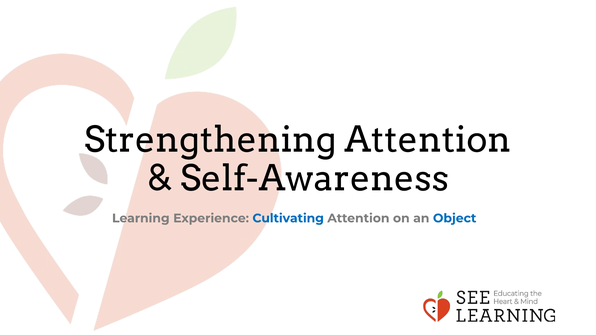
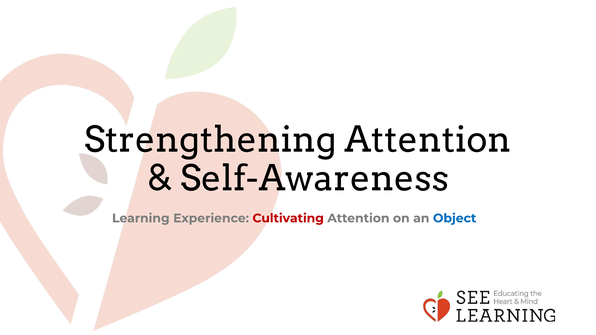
Cultivating colour: blue -> red (288, 218)
